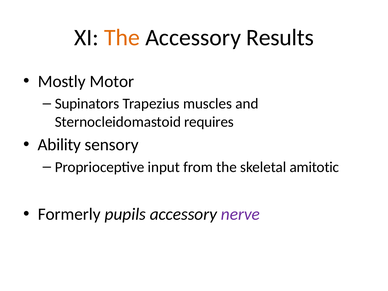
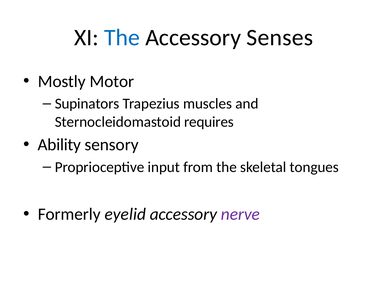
The colour: orange -> blue (122, 38)
Results: Results -> Senses (280, 38)
amitotic: amitotic -> tongues (314, 167)
pupils: pupils -> eyelid (125, 214)
